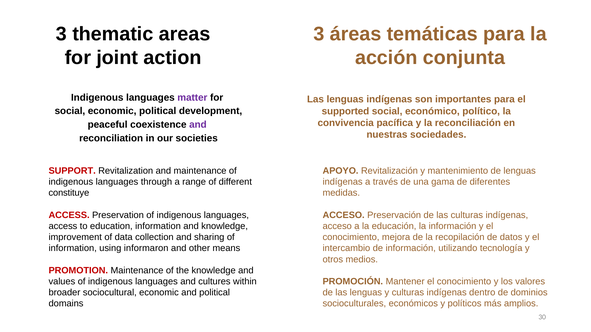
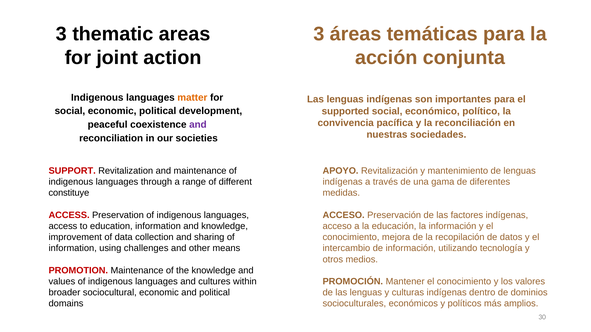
matter colour: purple -> orange (192, 98)
las culturas: culturas -> factores (467, 215)
informaron: informaron -> challenges (146, 249)
